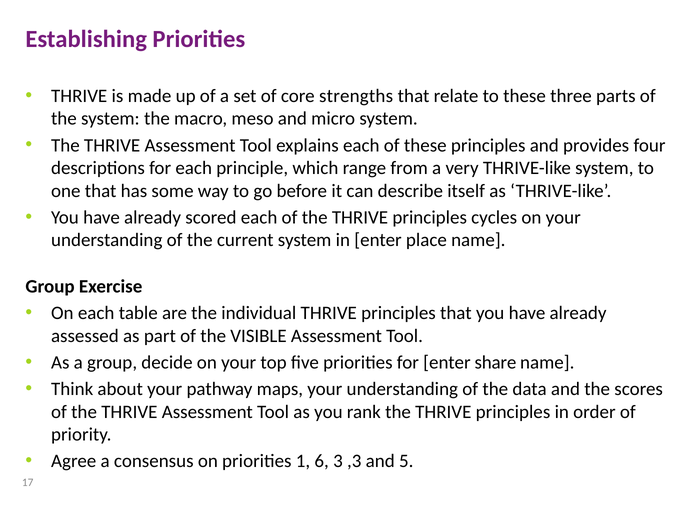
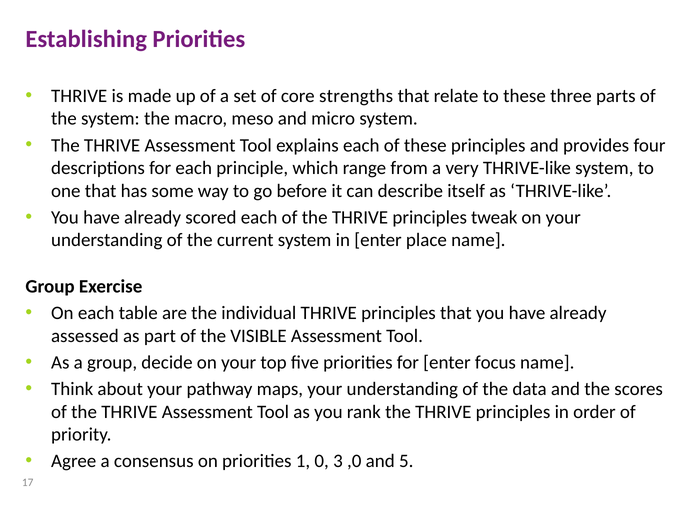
cycles: cycles -> tweak (494, 217)
share: share -> focus (495, 363)
6: 6 -> 0 (322, 461)
,3: ,3 -> ,0 (354, 461)
